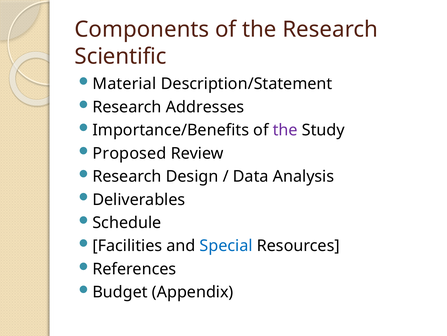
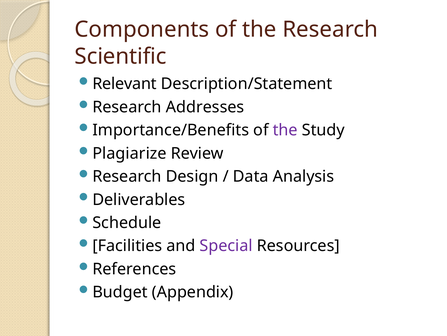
Material: Material -> Relevant (125, 84)
Proposed: Proposed -> Plagiarize (130, 153)
Special colour: blue -> purple (226, 245)
